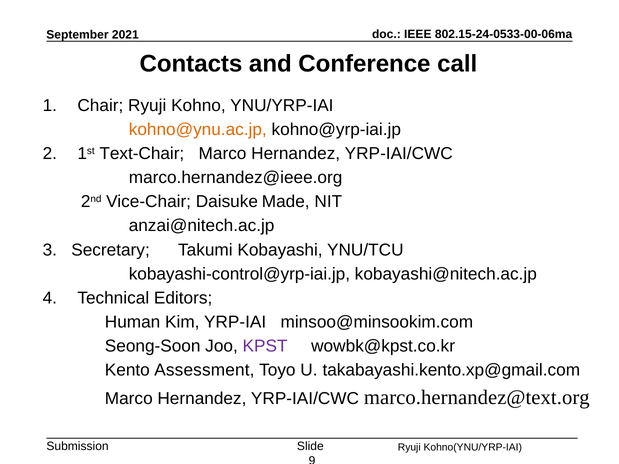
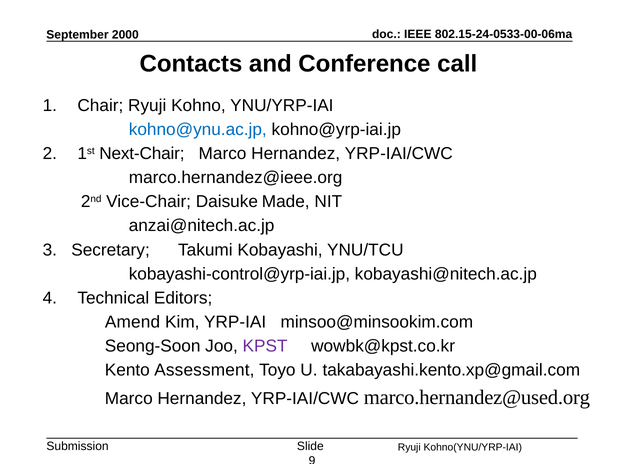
2021: 2021 -> 2000 (125, 35)
kohno@ynu.ac.jp colour: orange -> blue (198, 130)
Text-Chair: Text-Chair -> Next-Chair (142, 154)
Human: Human -> Amend (132, 322)
marco.hernandez@text.org: marco.hernandez@text.org -> marco.hernandez@used.org (477, 397)
